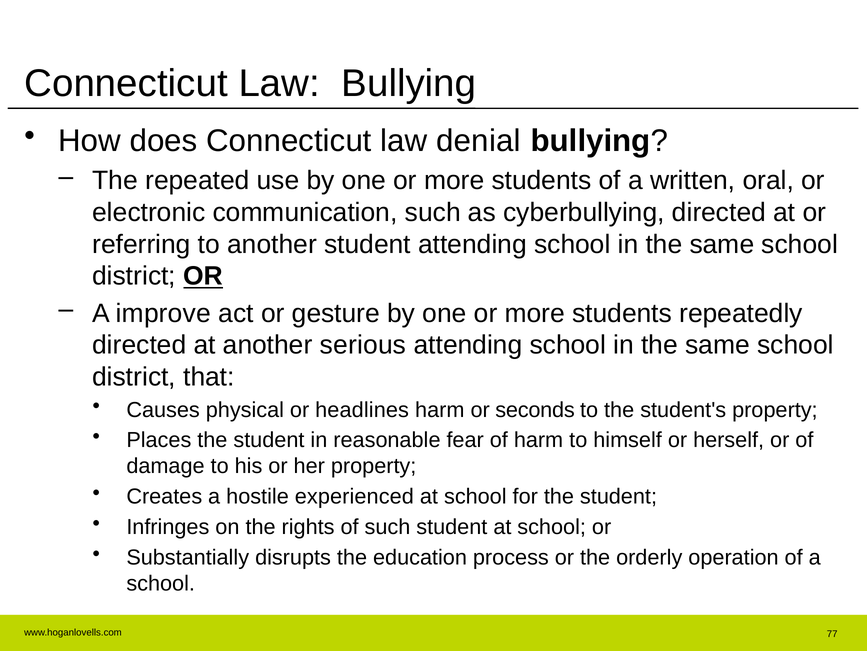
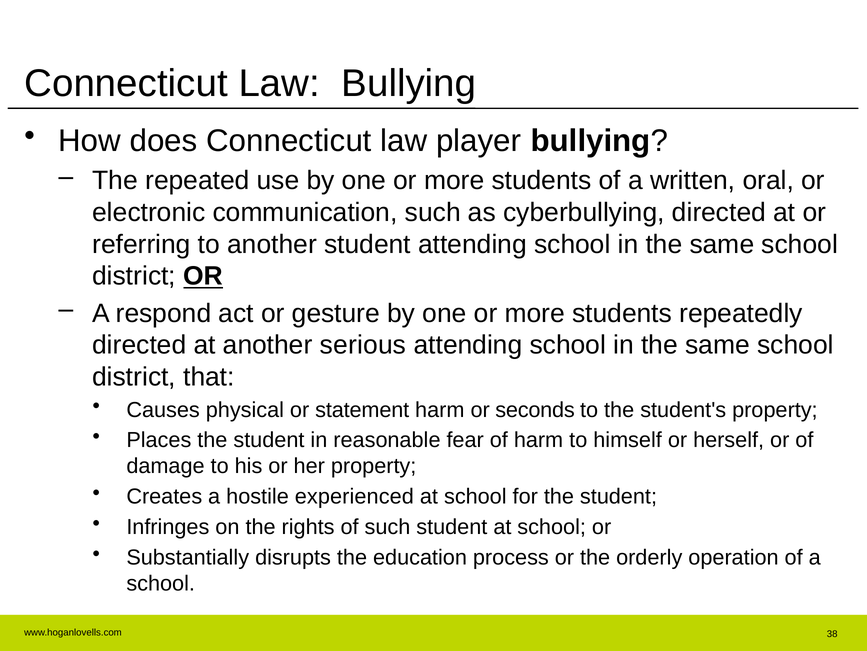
denial: denial -> player (479, 141)
improve: improve -> respond (164, 313)
headlines: headlines -> statement (362, 409)
77: 77 -> 38 (832, 634)
